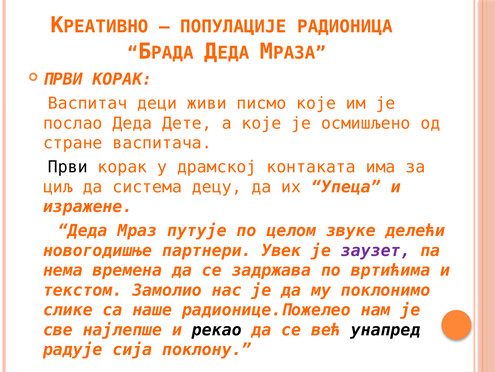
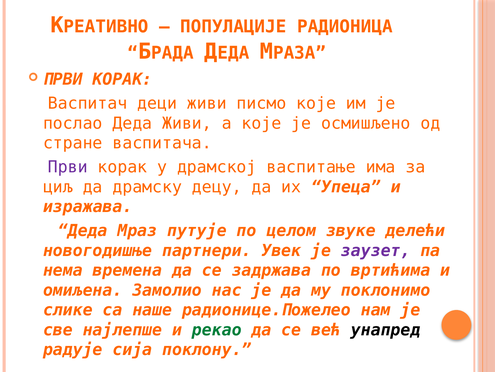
Деда Дете: Дете -> Живи (187, 123)
Први colour: black -> purple (68, 167)
контаката: контаката -> васпитање (311, 167)
система: система -> драмску (147, 187)
изражене: изражене -> изражава (88, 206)
текстом: текстом -> омиљена (83, 290)
рекао colour: black -> green (217, 329)
